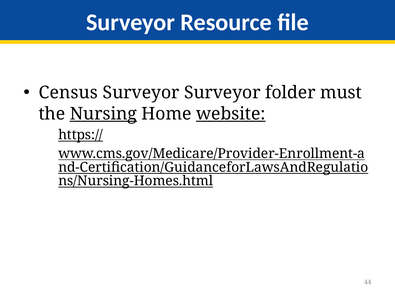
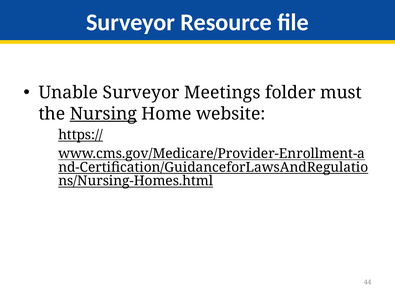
Census: Census -> Unable (68, 93)
Surveyor Surveyor: Surveyor -> Meetings (222, 93)
website underline: present -> none (231, 114)
